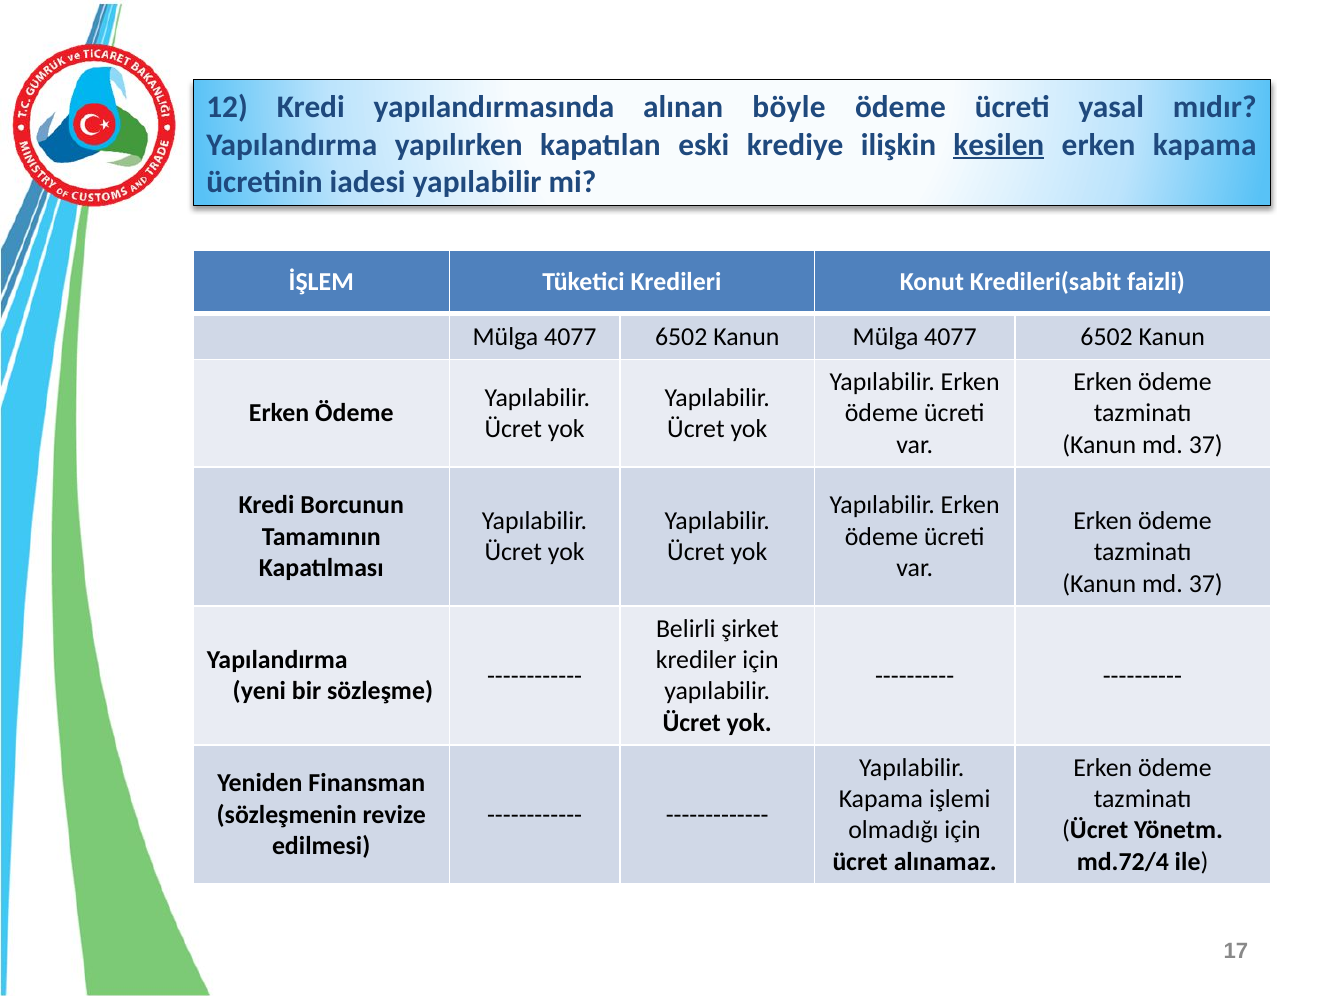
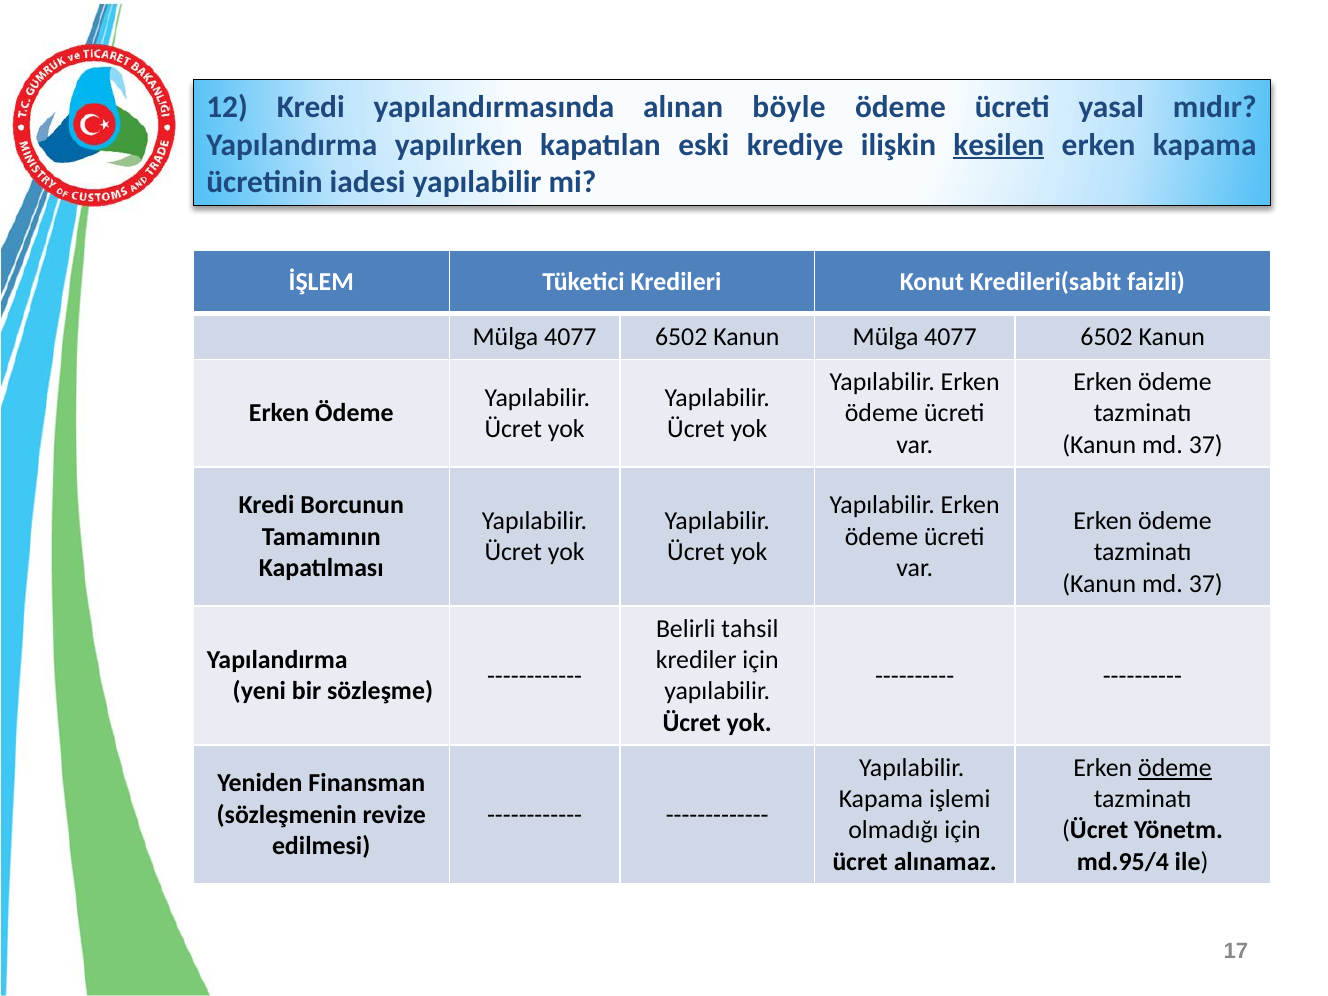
şirket: şirket -> tahsil (750, 629)
ödeme underline: none -> present (1175, 768)
md.72/4: md.72/4 -> md.95/4 (1123, 862)
